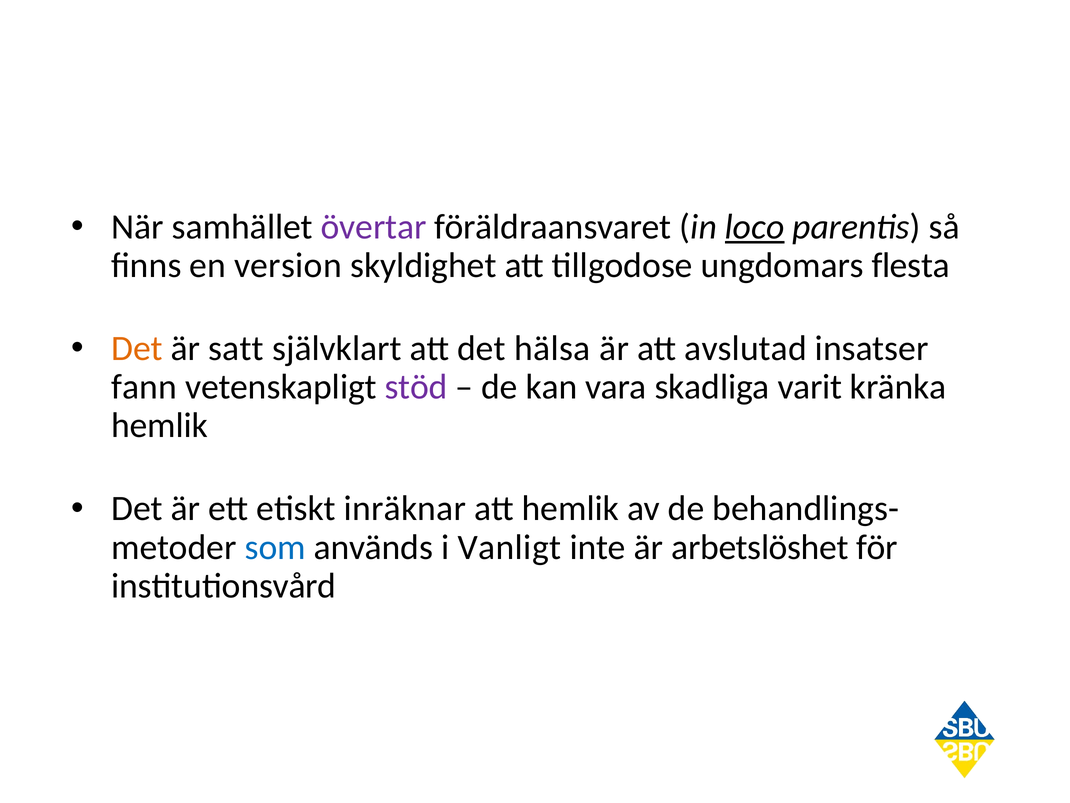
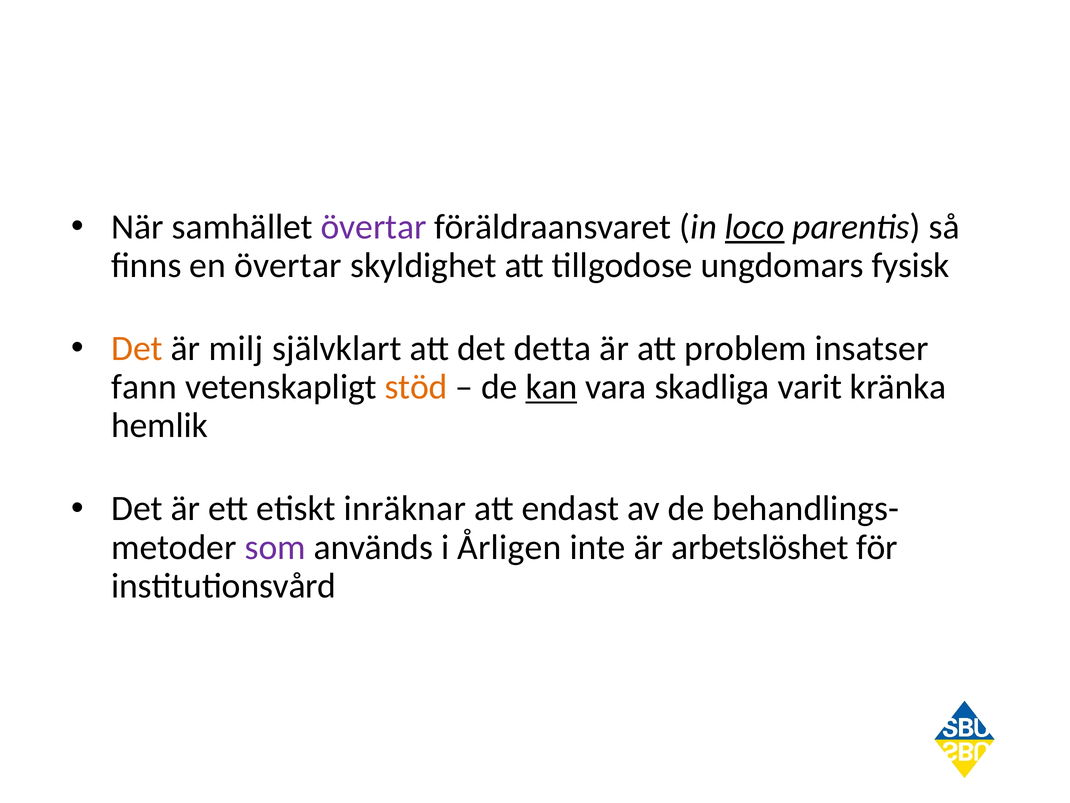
en version: version -> övertar (288, 265)
flesta: flesta -> fysisk (911, 265)
satt: satt -> milj (236, 348)
hälsa: hälsa -> detta (552, 348)
avslutad: avslutad -> problem (746, 348)
stöd colour: purple -> orange (416, 387)
kan underline: none -> present (551, 387)
att hemlik: hemlik -> endast (570, 508)
som colour: blue -> purple (275, 547)
Vanligt: Vanligt -> Årligen (509, 547)
